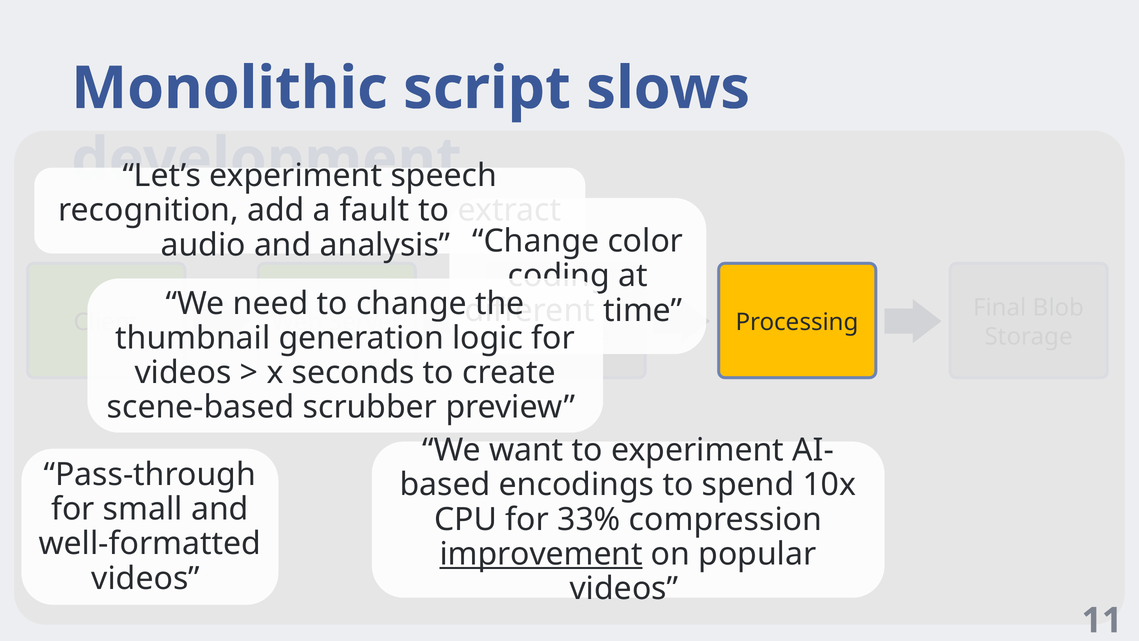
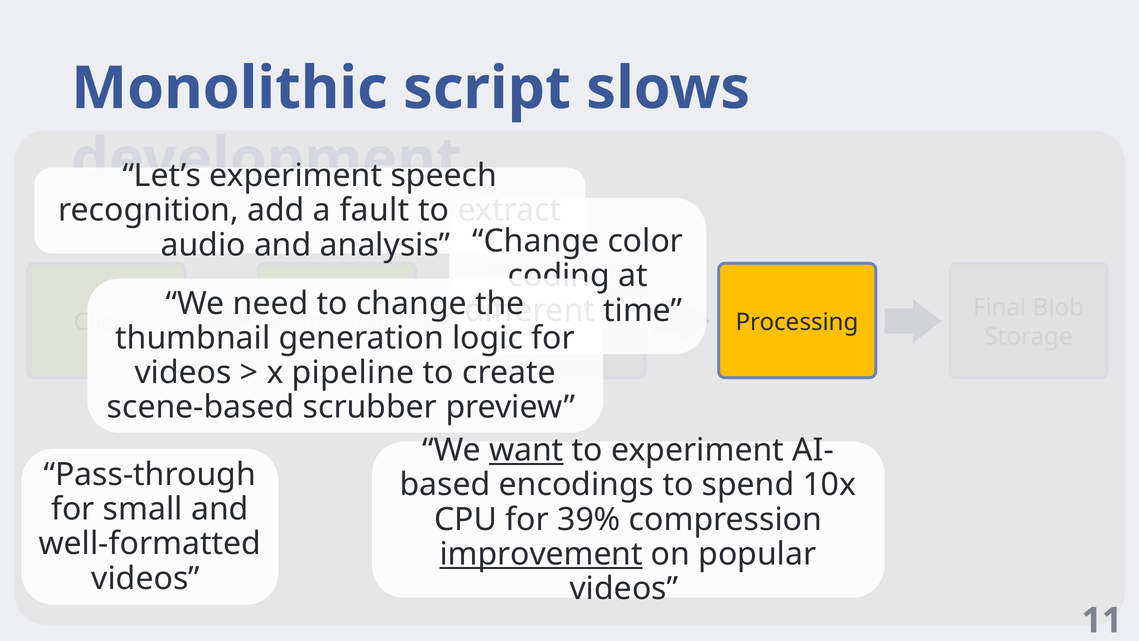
seconds: seconds -> pipeline (353, 372)
want underline: none -> present (526, 450)
33%: 33% -> 39% (589, 519)
